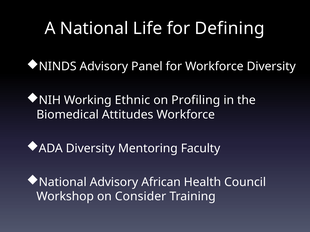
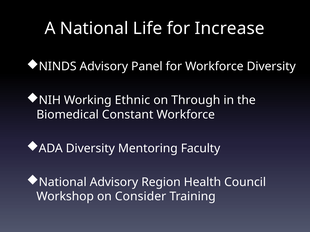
Defining: Defining -> Increase (230, 29)
Profiling: Profiling -> Through (196, 100)
Attitudes: Attitudes -> Constant (128, 115)
African: African -> Region (161, 182)
